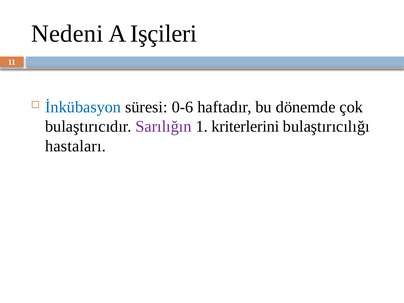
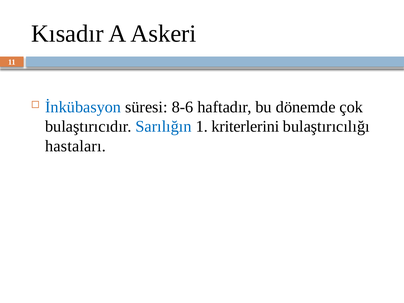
Nedeni: Nedeni -> Kısadır (67, 34)
Işçileri: Işçileri -> Askeri (163, 34)
0-6: 0-6 -> 8-6 (183, 107)
Sarılığın colour: purple -> blue (164, 127)
